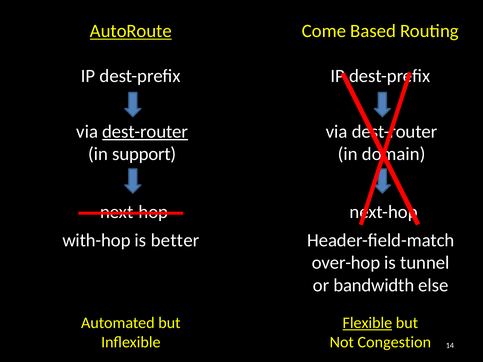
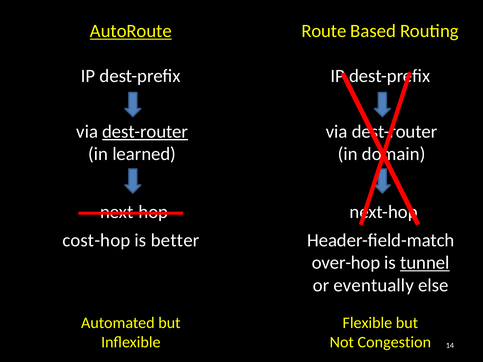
Come: Come -> Route (324, 31)
support: support -> learned (144, 154)
with-hop: with-hop -> cost-hop (96, 240)
tunnel underline: none -> present (425, 263)
bandwidth: bandwidth -> eventually (374, 285)
Flexible underline: present -> none (367, 323)
